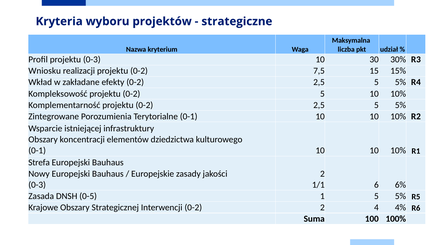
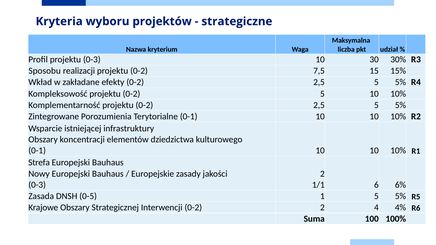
Wniosku: Wniosku -> Sposobu (45, 71)
